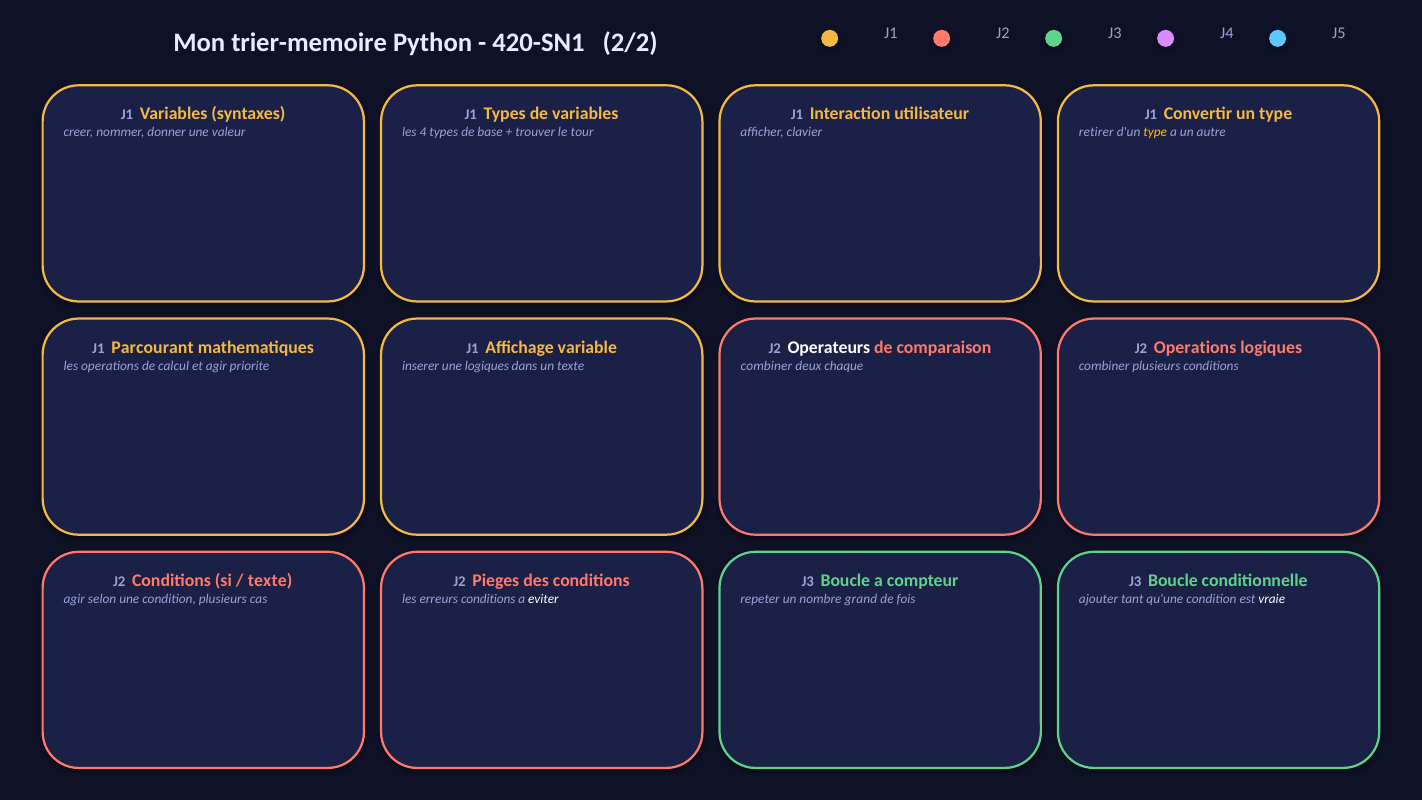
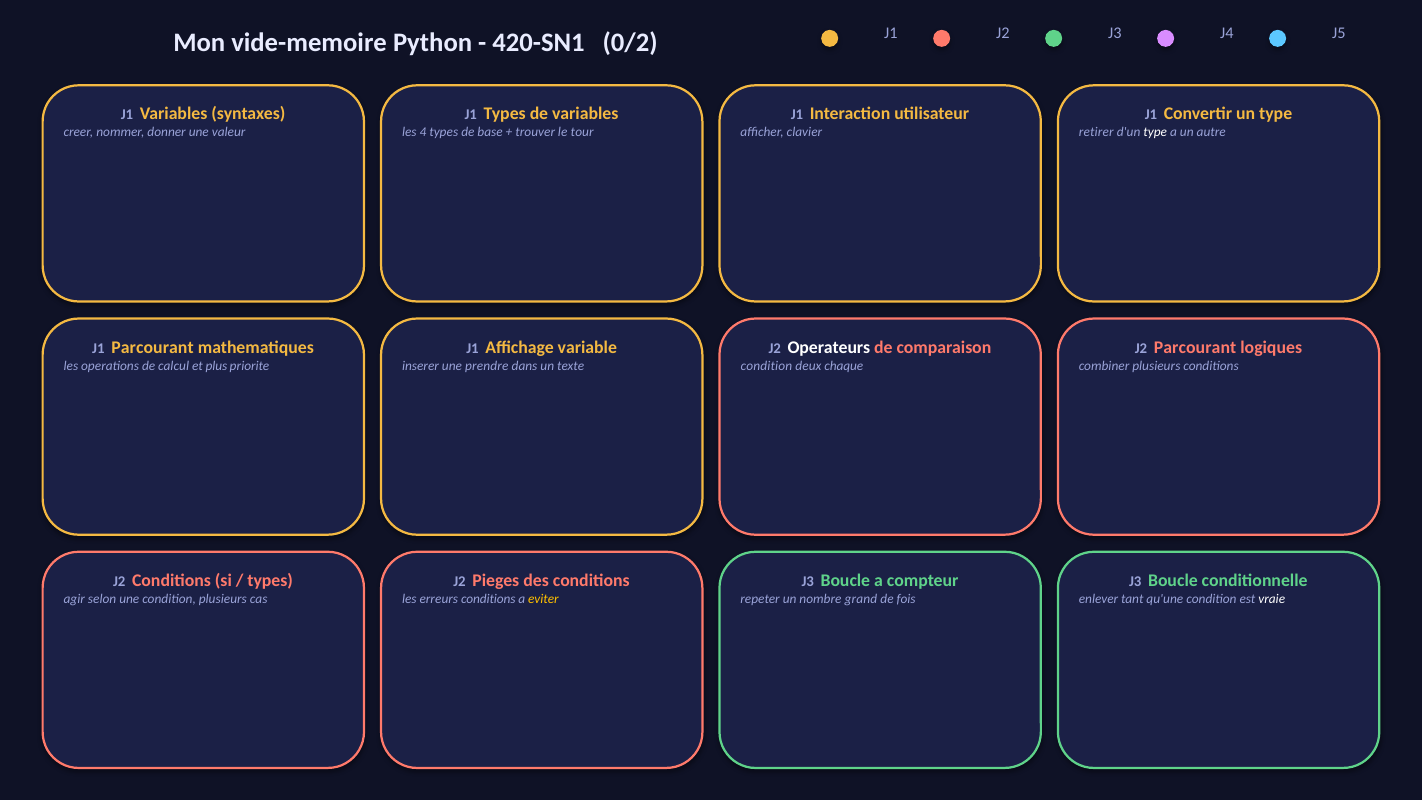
trier-memoire: trier-memoire -> vide-memoire (309, 42)
2/2: 2/2 -> 0/2 (630, 42)
type colour: yellow -> white (1155, 132)
J2 Operations: Operations -> Parcourant (1195, 347)
et agir: agir -> plus (216, 366)
une logiques: logiques -> prendre (487, 366)
combiner: combiner -> condition (766, 366)
texte: texte -> types (270, 581)
eviter colour: white -> yellow (543, 599)
ajouter: ajouter -> enlever (1099, 599)
